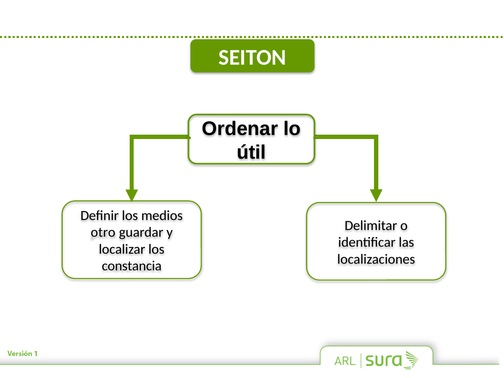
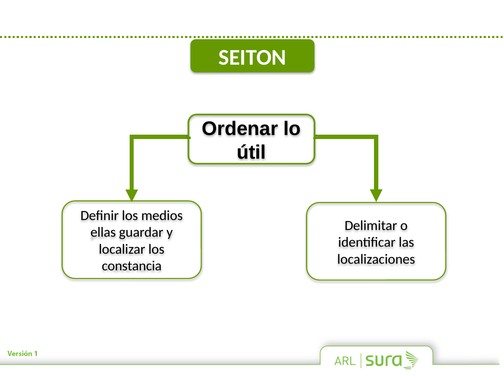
otro: otro -> ellas (103, 232)
